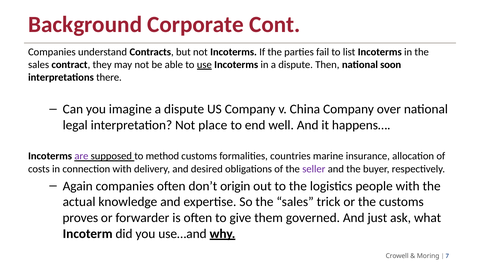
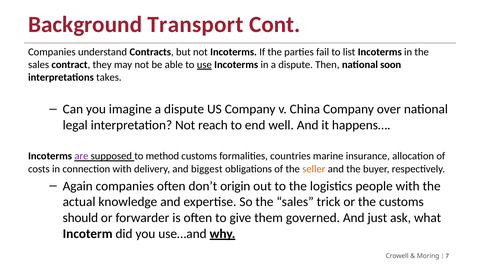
Corporate: Corporate -> Transport (195, 24)
there: there -> takes (109, 77)
place: place -> reach (213, 125)
desired: desired -> biggest (207, 169)
seller colour: purple -> orange (314, 169)
proves: proves -> should (80, 218)
